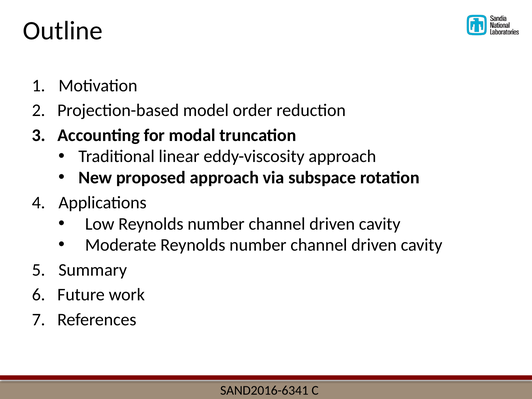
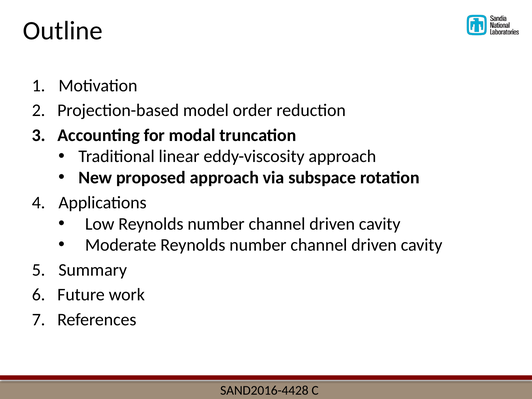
SAND2016-6341: SAND2016-6341 -> SAND2016-4428 (264, 391)
